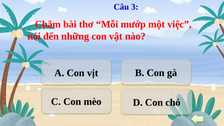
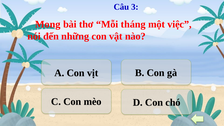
Chăm: Chăm -> Mong (48, 24)
mướp: mướp -> tháng (133, 24)
